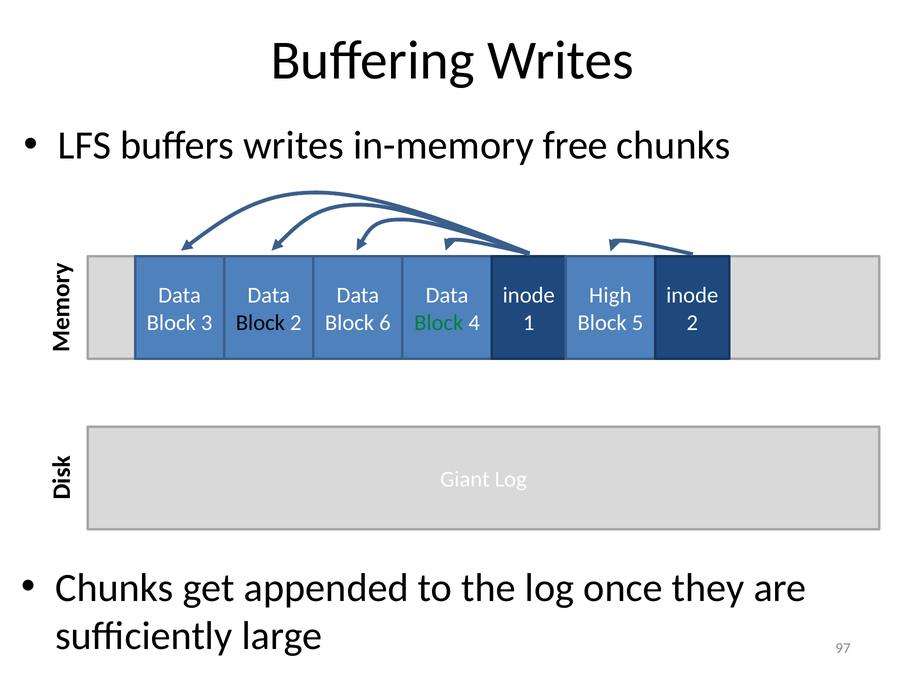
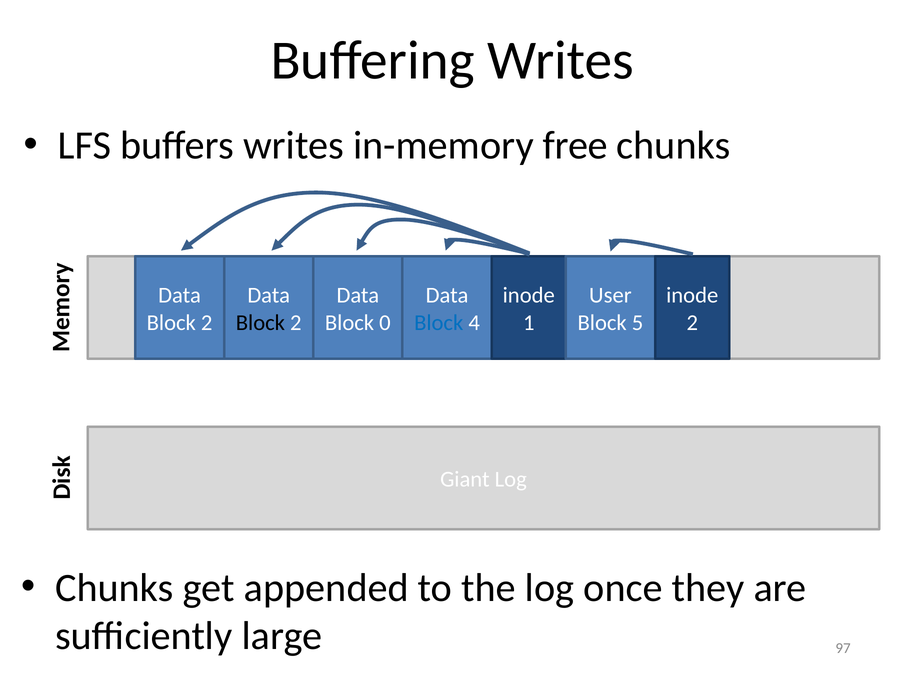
High: High -> User (610, 295)
3: 3 -> 2 (207, 322)
6: 6 -> 0 (385, 322)
Block colour: green -> blue (439, 322)
